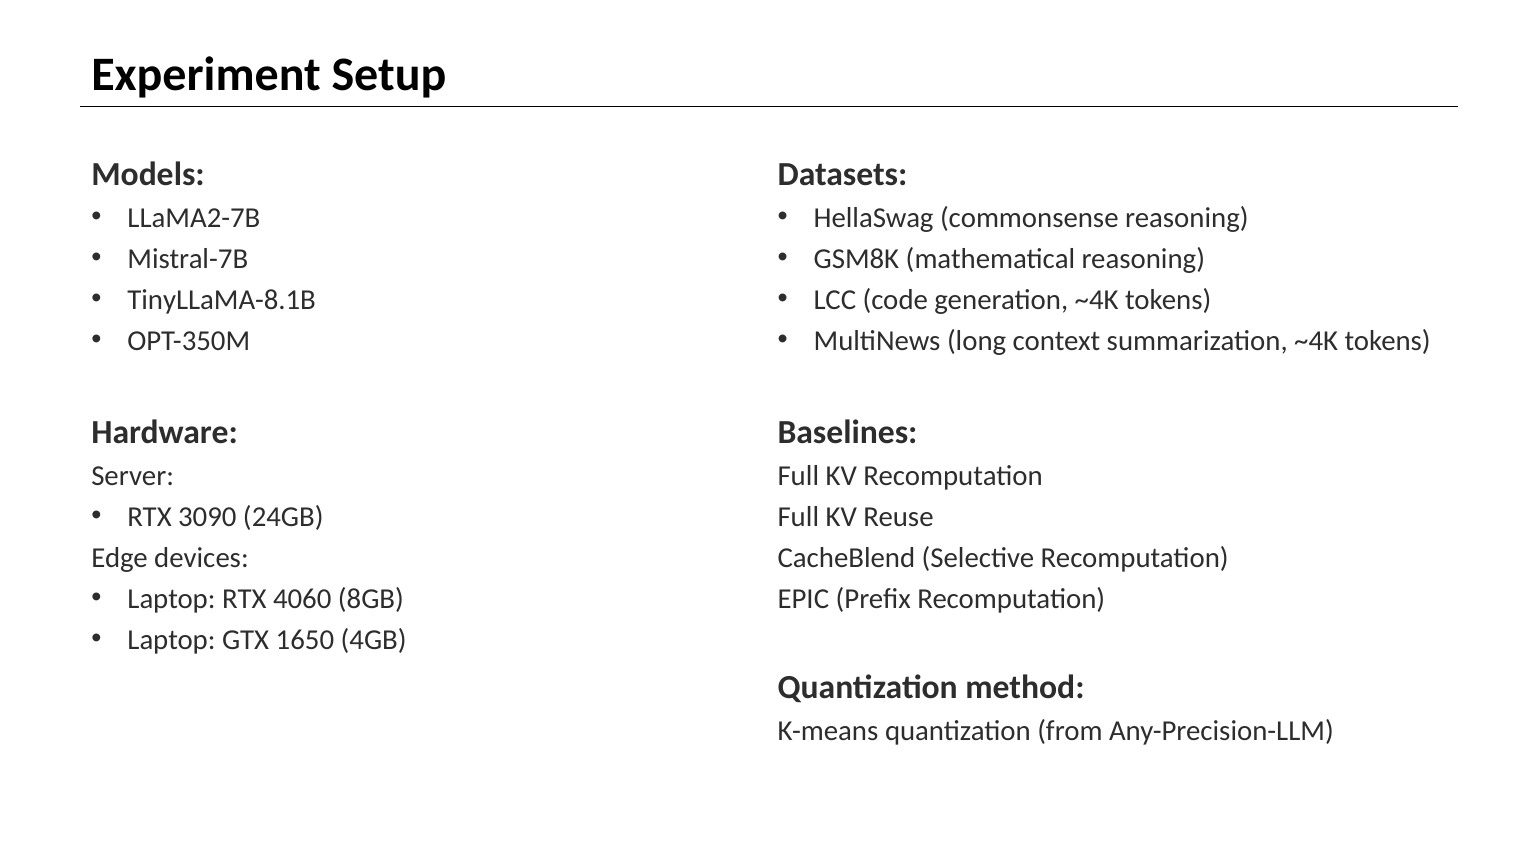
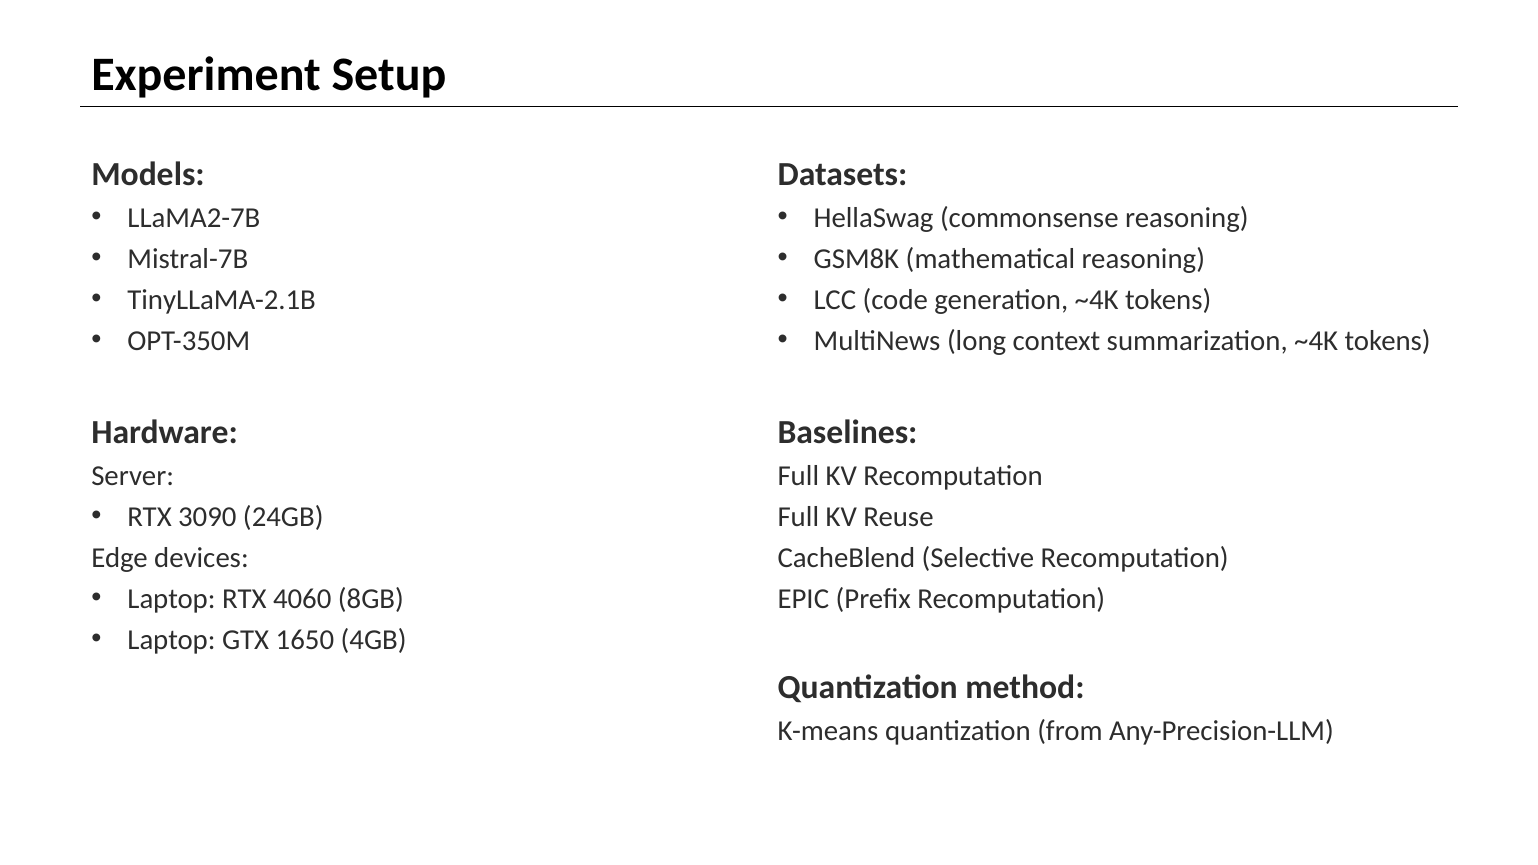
TinyLLaMA-8.1B: TinyLLaMA-8.1B -> TinyLLaMA-2.1B (222, 300)
